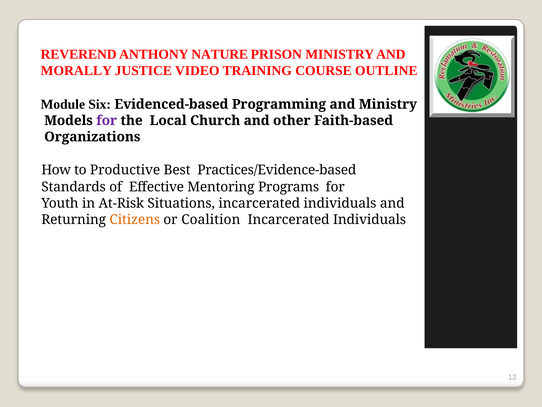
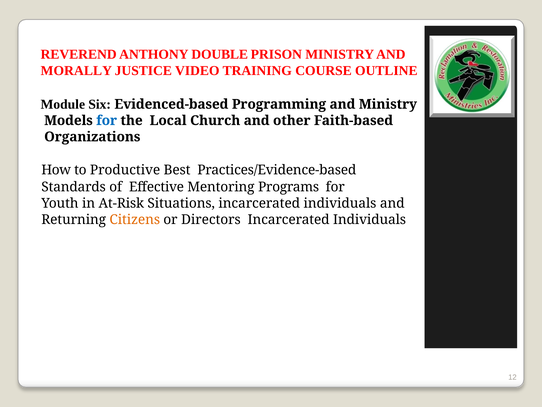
NATURE: NATURE -> DOUBLE (220, 54)
for colour: purple -> blue (107, 120)
Coalition: Coalition -> Directors (211, 219)
